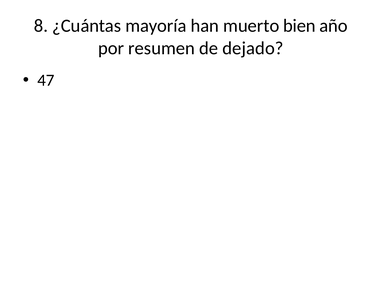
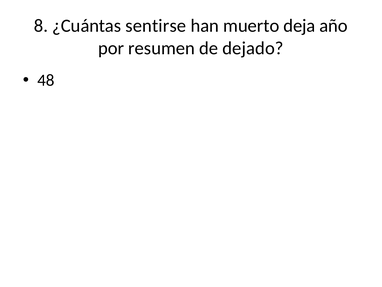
mayoría: mayoría -> sentirse (156, 26)
bien: bien -> deja (299, 26)
47: 47 -> 48 (46, 80)
